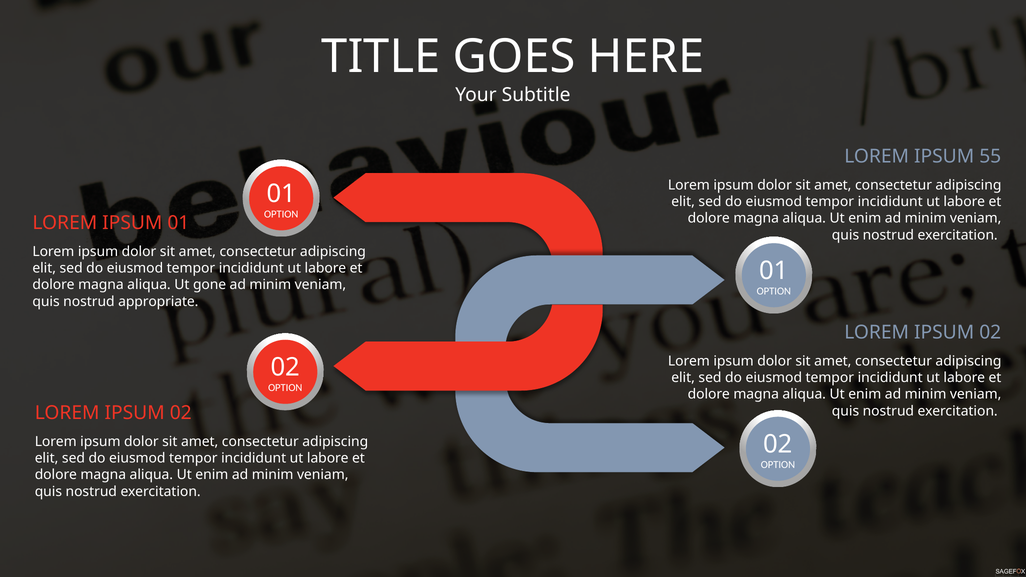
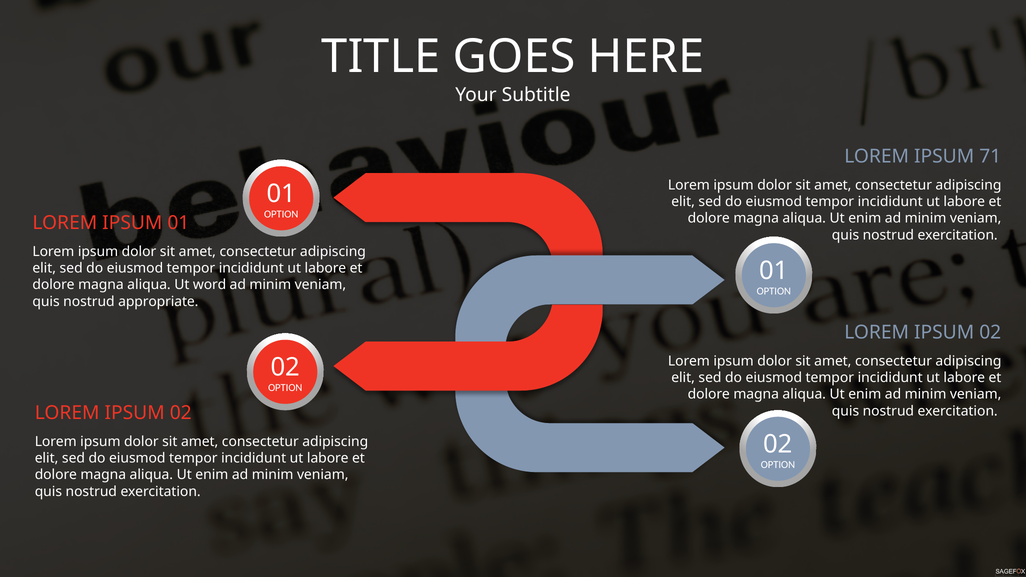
55: 55 -> 71 (990, 156)
gone: gone -> word (210, 285)
